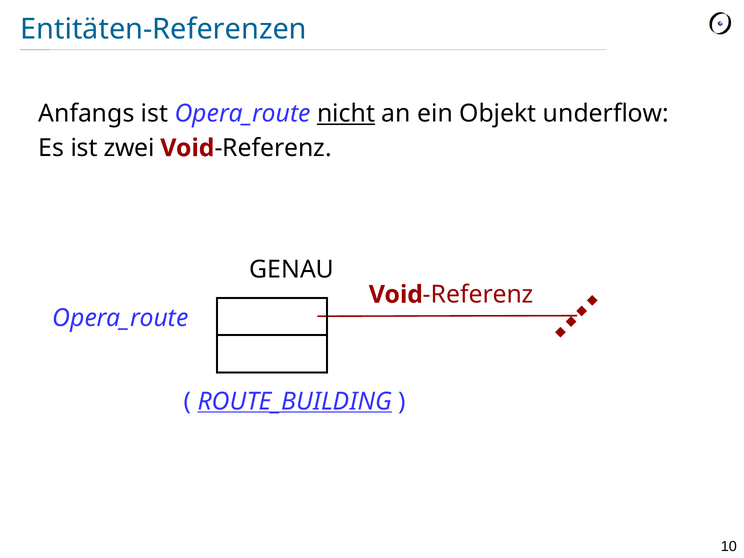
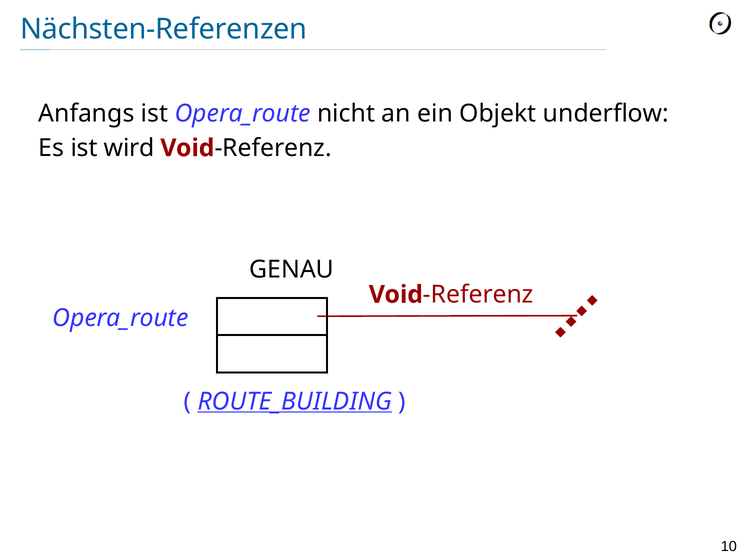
Entitäten-Referenzen: Entitäten-Referenzen -> Nächsten-Referenzen (164, 29)
nicht underline: present -> none (346, 113)
zwei: zwei -> wird (129, 148)
